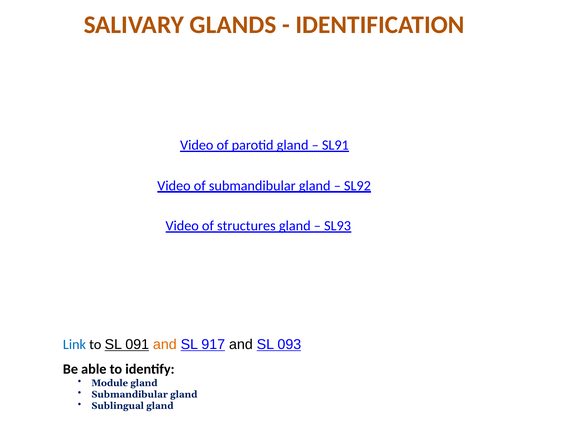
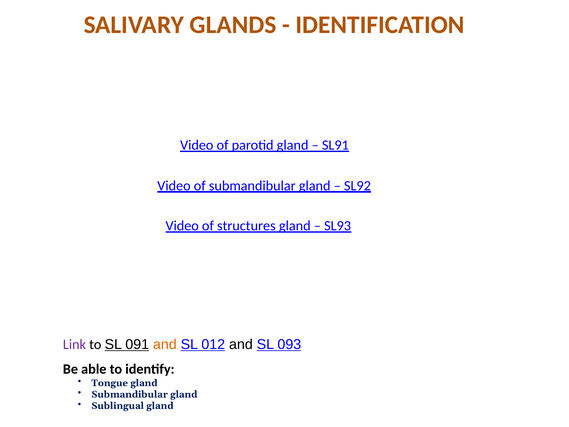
Link colour: blue -> purple (74, 344)
917: 917 -> 012 (213, 344)
Module: Module -> Tongue (110, 383)
